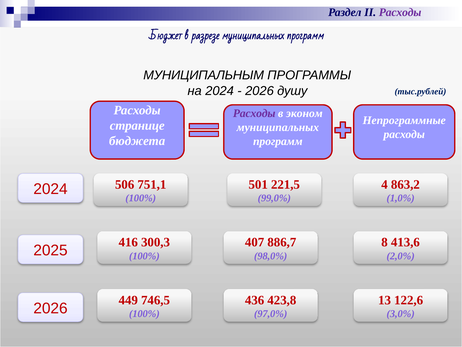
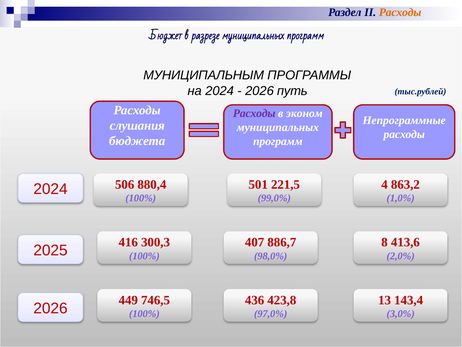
Расходы colour: purple -> orange (400, 12)
душу: душу -> путь (292, 91)
странице: странице -> слушания (137, 125)
751,1: 751,1 -> 880,4 (152, 184)
122,6: 122,6 -> 143,4 (409, 300)
